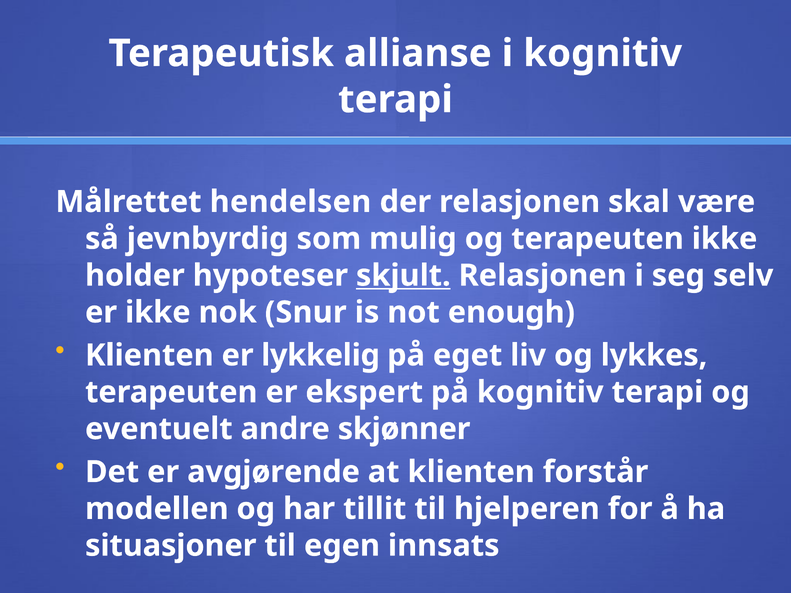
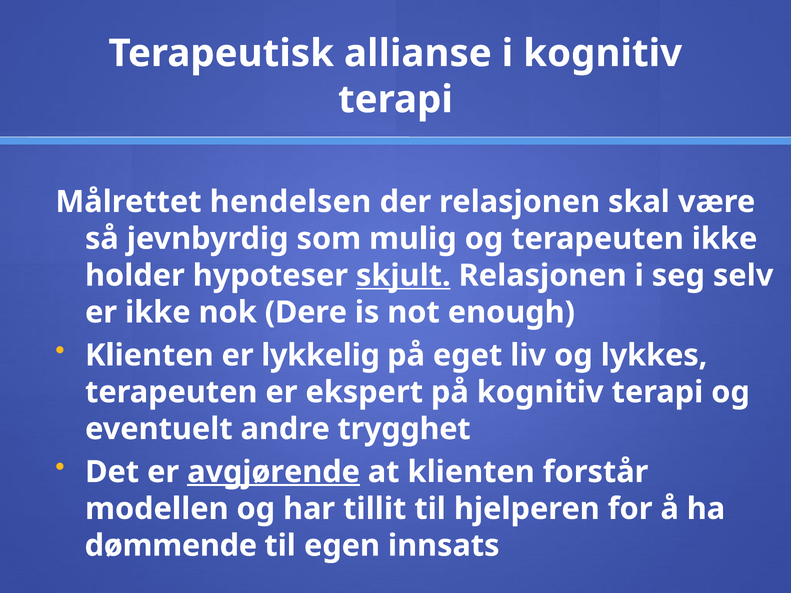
Snur: Snur -> Dere (306, 312)
skjønner: skjønner -> trygghet (404, 429)
avgjørende underline: none -> present (274, 472)
situasjoner: situasjoner -> dømmende (171, 546)
